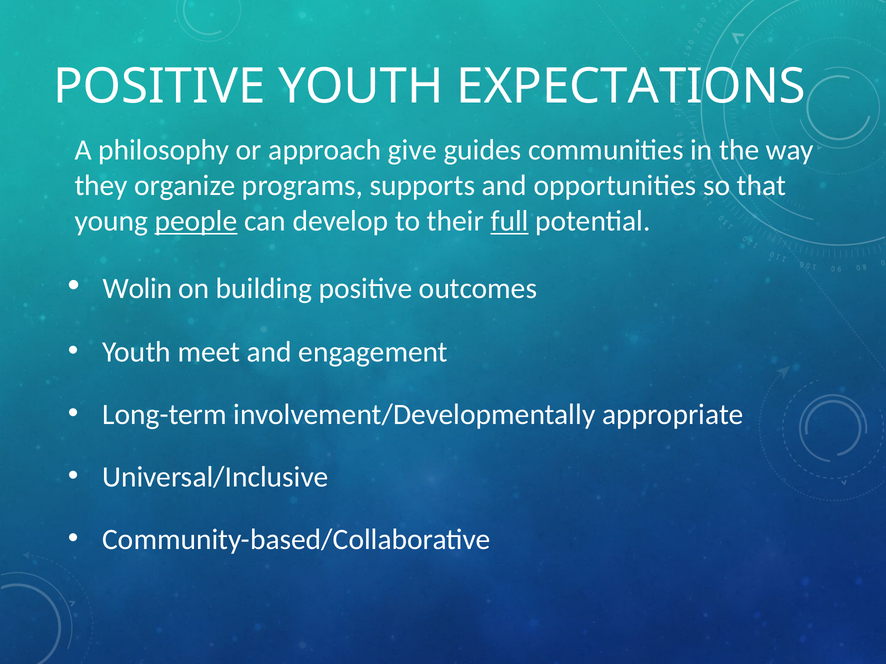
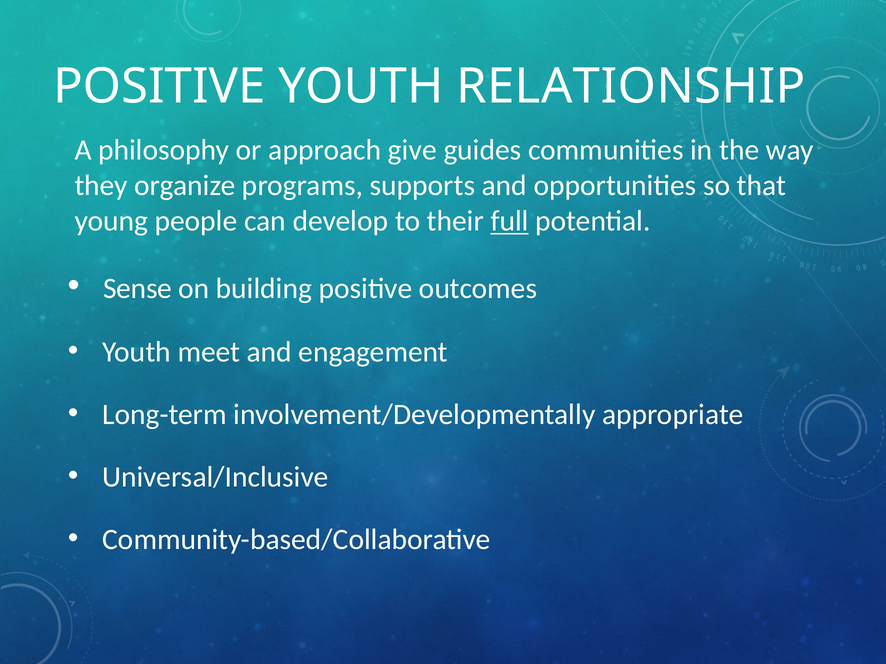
EXPECTATIONS: EXPECTATIONS -> RELATIONSHIP (631, 87)
people underline: present -> none (196, 221)
Wolin: Wolin -> Sense (138, 289)
